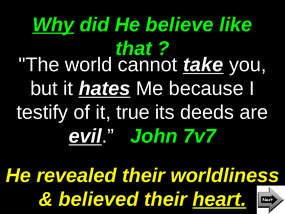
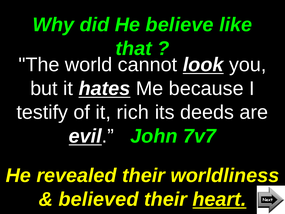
Why underline: present -> none (53, 25)
take: take -> look (203, 65)
true: true -> rich (133, 112)
